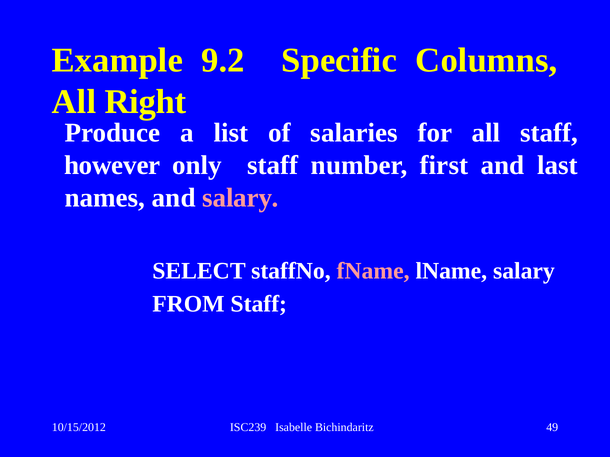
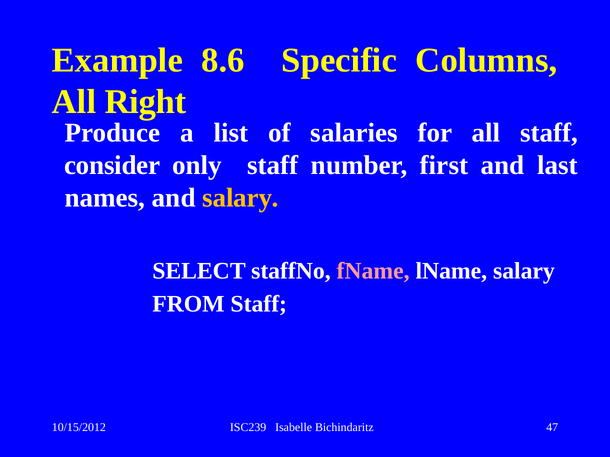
9.2: 9.2 -> 8.6 (223, 60)
however: however -> consider (112, 166)
salary colour: pink -> yellow (241, 198)
49: 49 -> 47 (552, 428)
